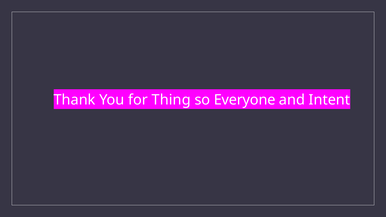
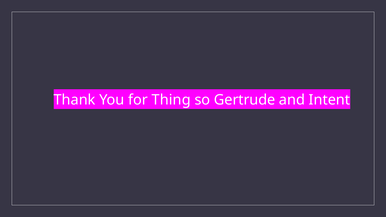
Everyone: Everyone -> Gertrude (245, 100)
